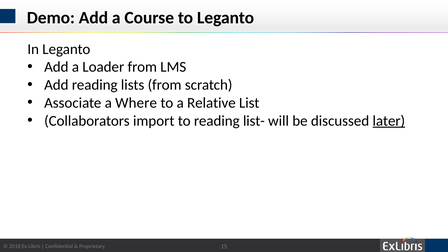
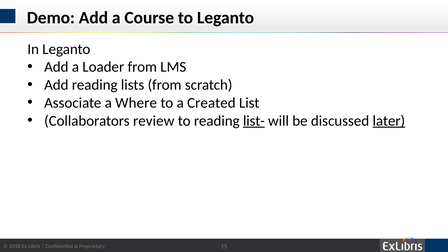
Relative: Relative -> Created (211, 103)
import: import -> review (154, 121)
list- underline: none -> present (254, 121)
